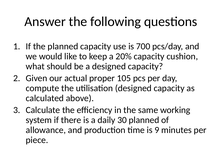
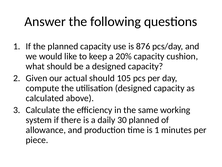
700: 700 -> 876 (143, 46)
actual proper: proper -> should (102, 78)
is 9: 9 -> 1 (157, 130)
